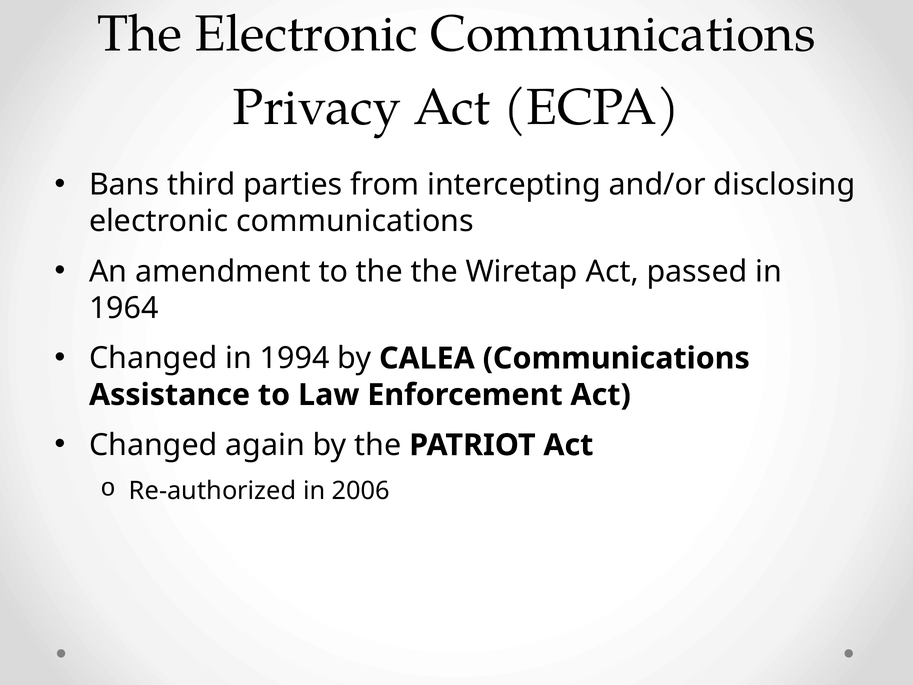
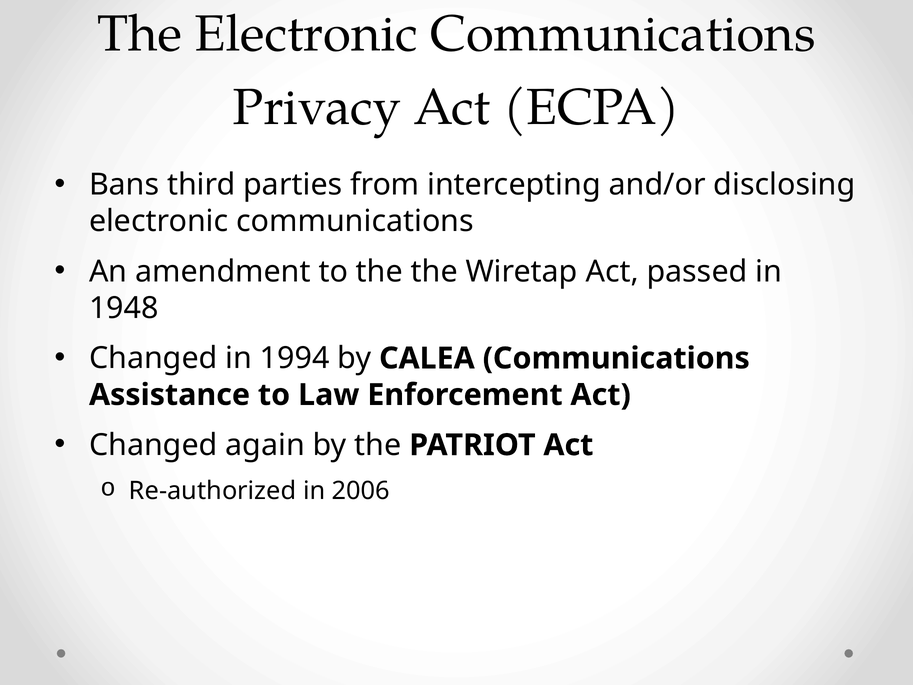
1964: 1964 -> 1948 (124, 308)
